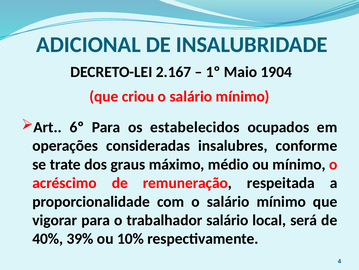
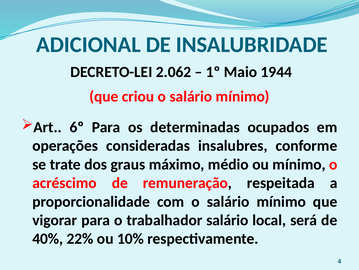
2.167: 2.167 -> 2.062 (174, 72)
1904: 1904 -> 1944 (276, 72)
estabelecidos: estabelecidos -> determinadas (195, 127)
39%: 39% -> 22% (80, 238)
